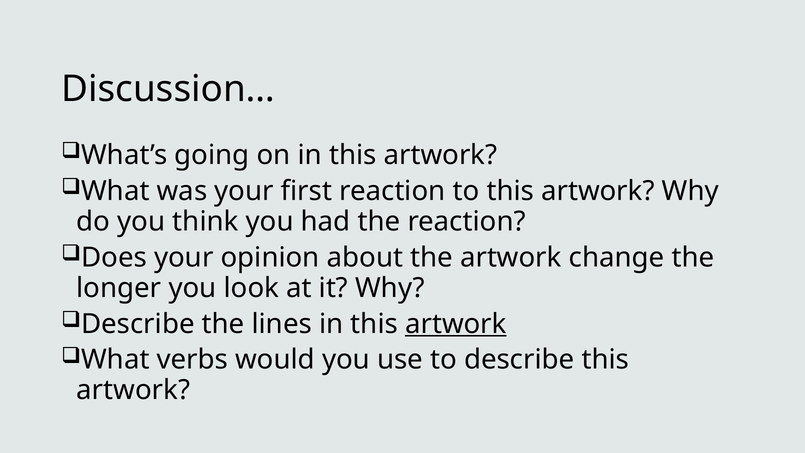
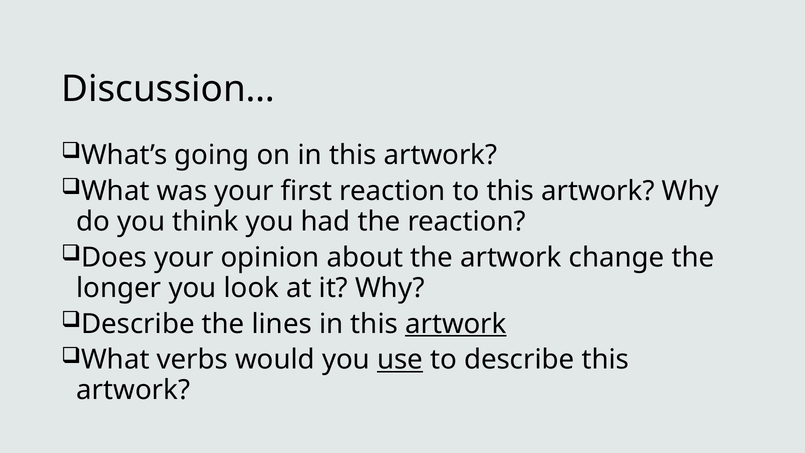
use underline: none -> present (400, 360)
